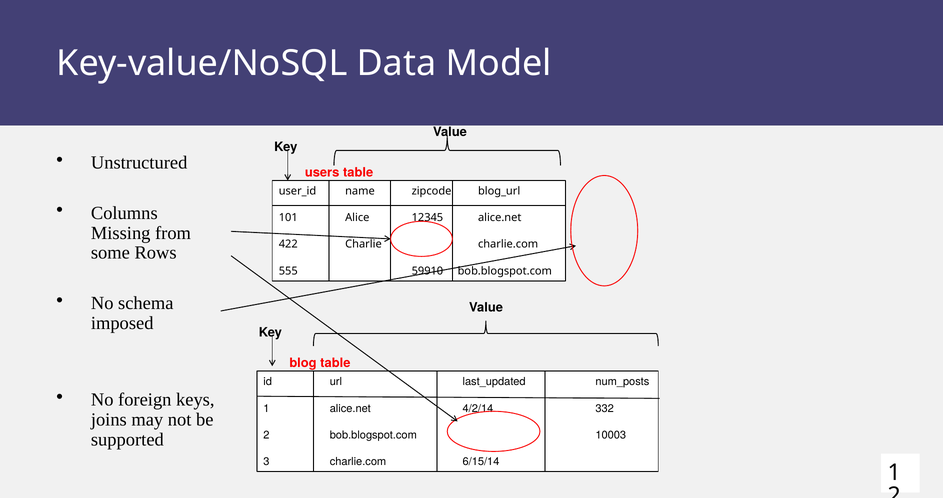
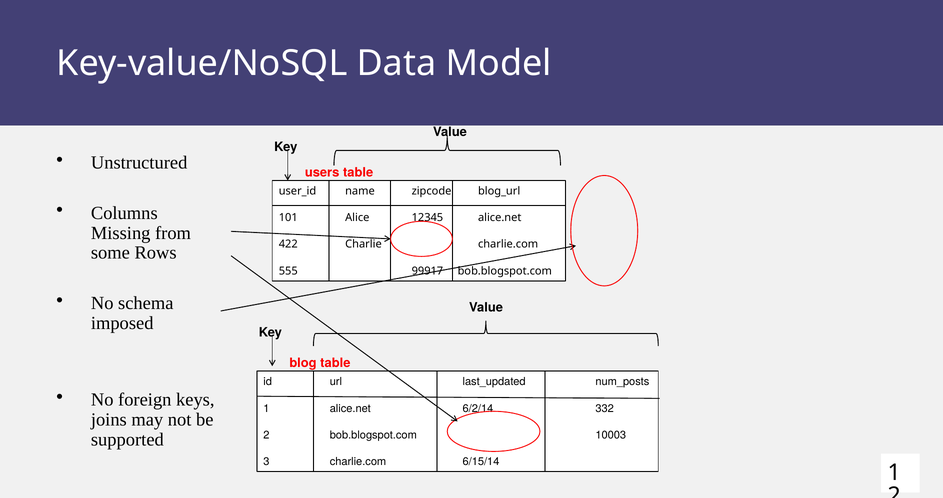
59910: 59910 -> 99917 (427, 271)
4/2/14: 4/2/14 -> 6/2/14 (478, 408)
